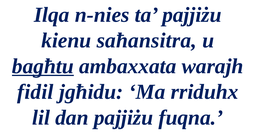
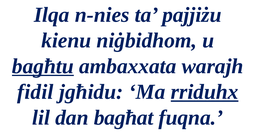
saħansitra: saħansitra -> niġbidhom (147, 40)
rriduhx underline: none -> present (205, 92)
dan pajjiżu: pajjiżu -> bagħat (124, 117)
